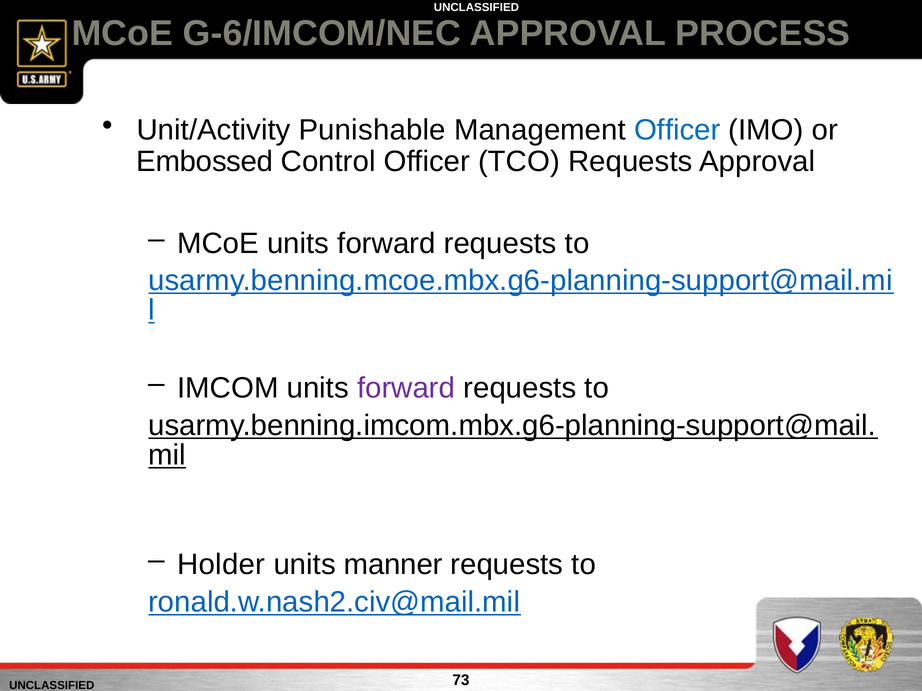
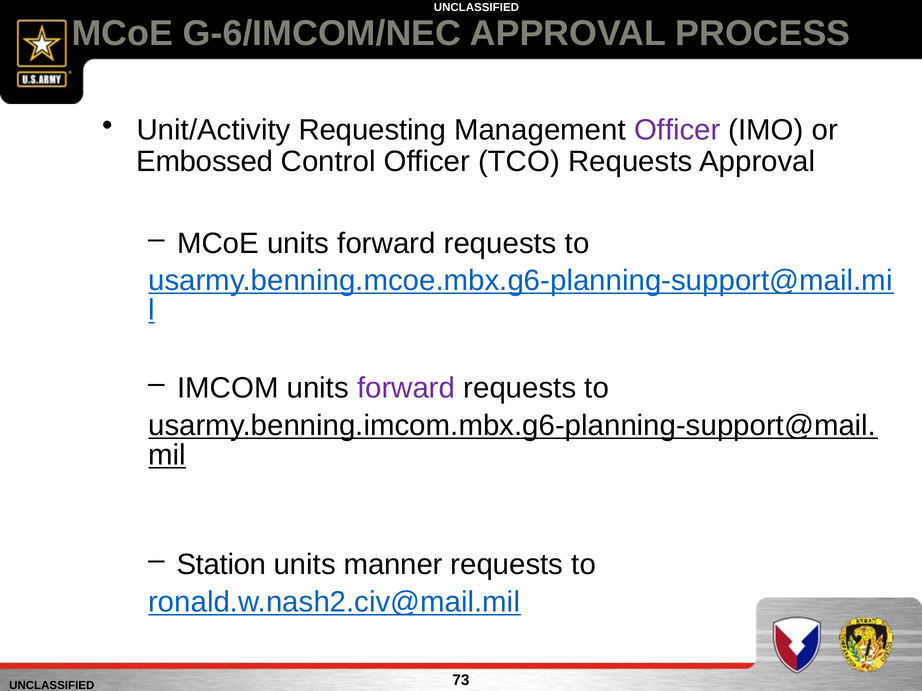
Punishable: Punishable -> Requesting (372, 130)
Officer colour: blue -> purple (677, 130)
Holder: Holder -> Station (221, 565)
